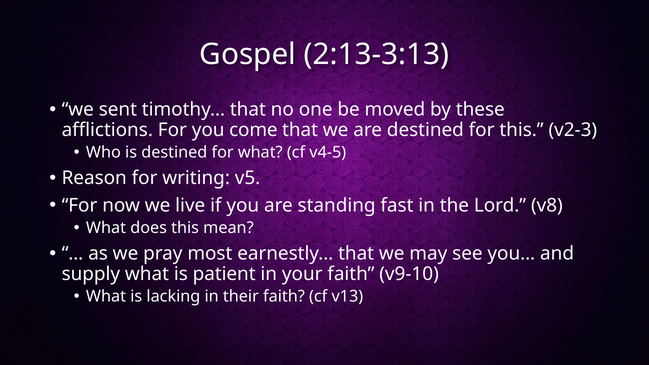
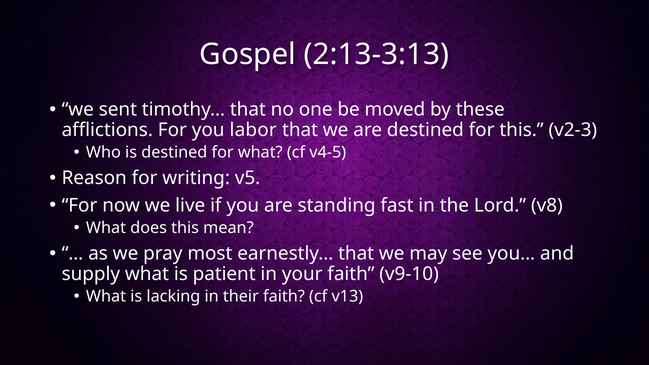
come: come -> labor (253, 130)
